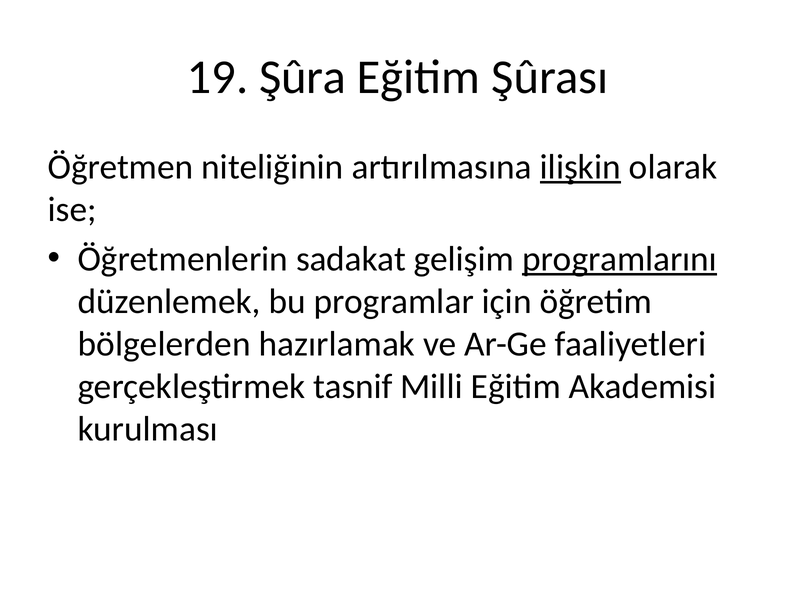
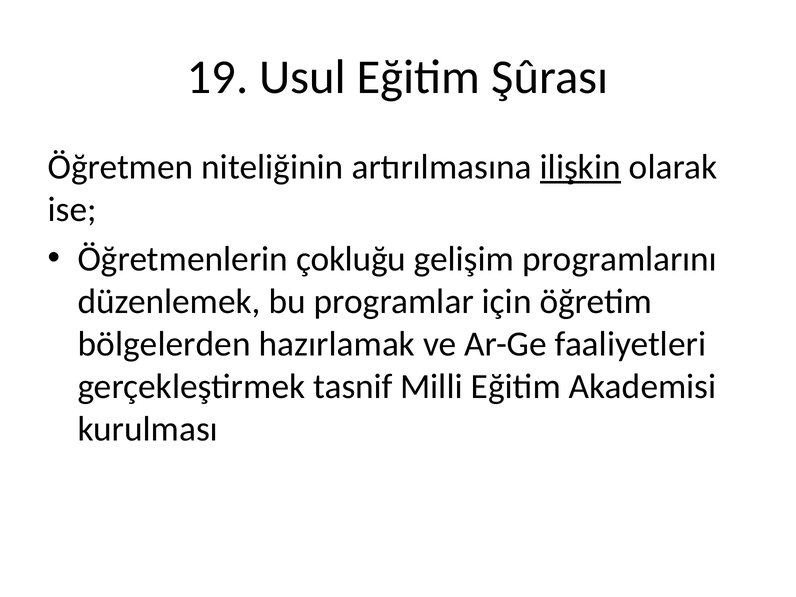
Şûra: Şûra -> Usul (303, 77)
sadakat: sadakat -> çokluğu (351, 259)
programlarını underline: present -> none (620, 259)
